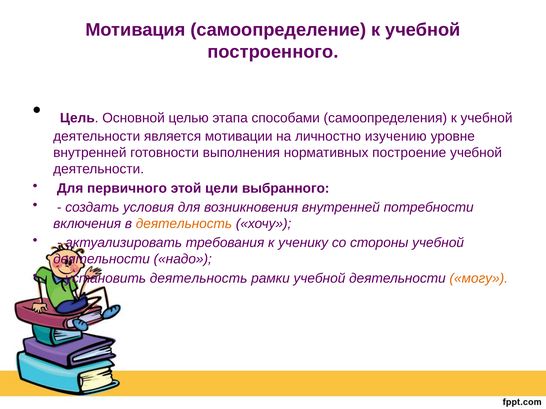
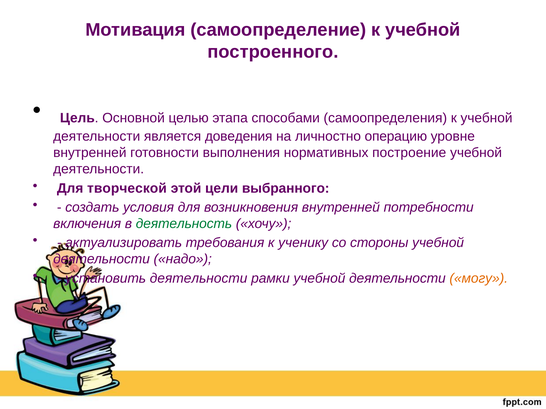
мотивации: мотивации -> доведения (239, 137)
изучению: изучению -> операцию (396, 137)
первичного: первичного -> творческой (127, 188)
деятельность colour: orange -> green (184, 224)
установить деятельность: деятельность -> деятельности (199, 279)
